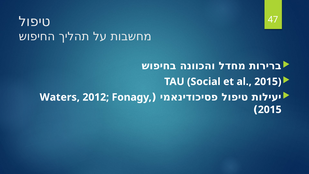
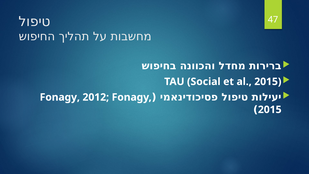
Waters: Waters -> Fonagy (60, 97)
